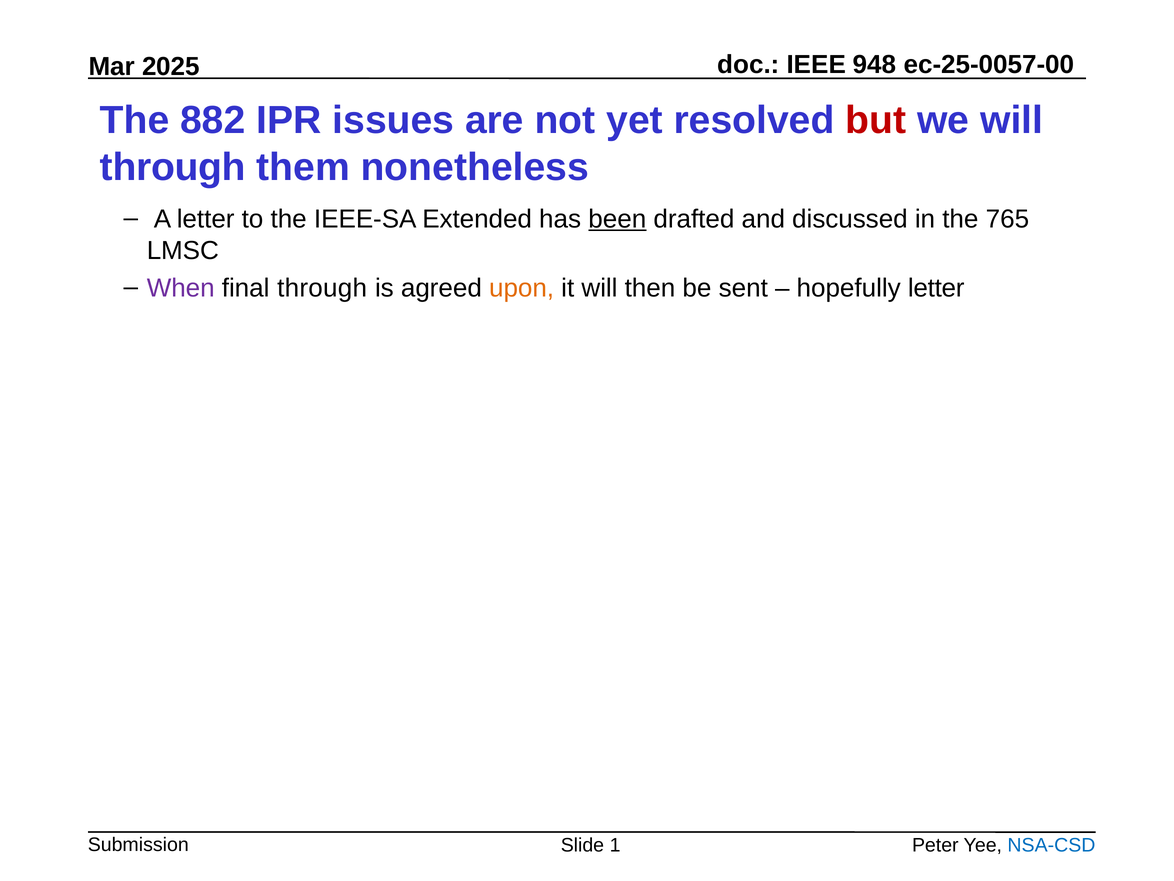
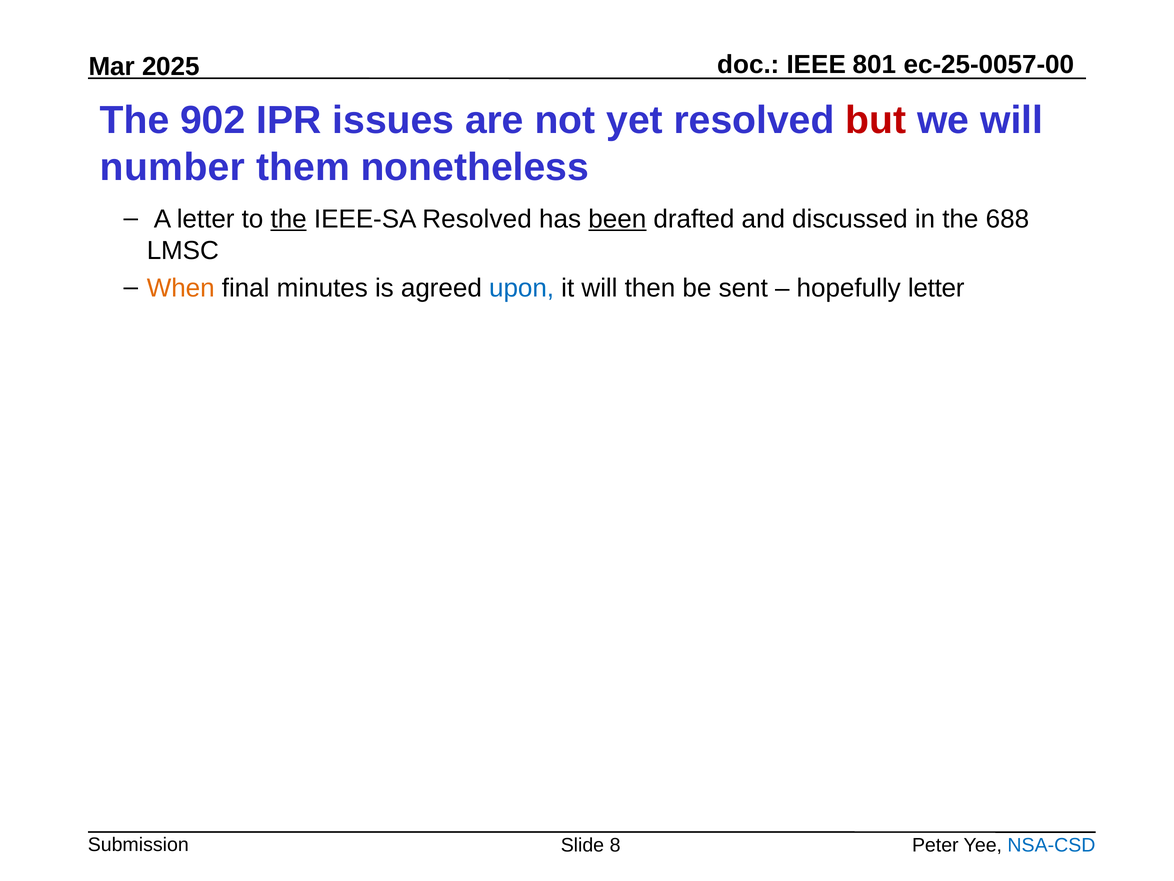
948: 948 -> 801 (875, 64)
882: 882 -> 902 (213, 120)
through: through -> number (172, 167)
the underline: none -> present (289, 219)
IEEE-SA Extended: Extended -> Resolved (477, 219)
765: 765 -> 688 (1007, 219)
When colour: purple -> orange (181, 288)
final through: through -> minutes (322, 288)
upon colour: orange -> blue (522, 288)
1: 1 -> 8 (615, 845)
